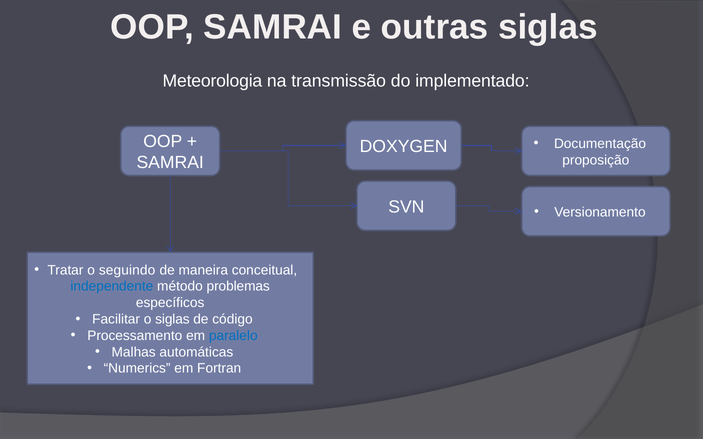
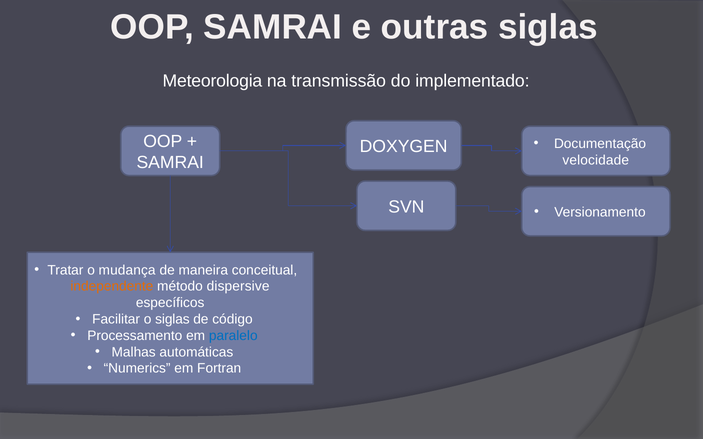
proposição: proposição -> velocidade (596, 160)
seguindo: seguindo -> mudança (127, 270)
independente colour: blue -> orange (112, 287)
problemas: problemas -> dispersive (238, 287)
